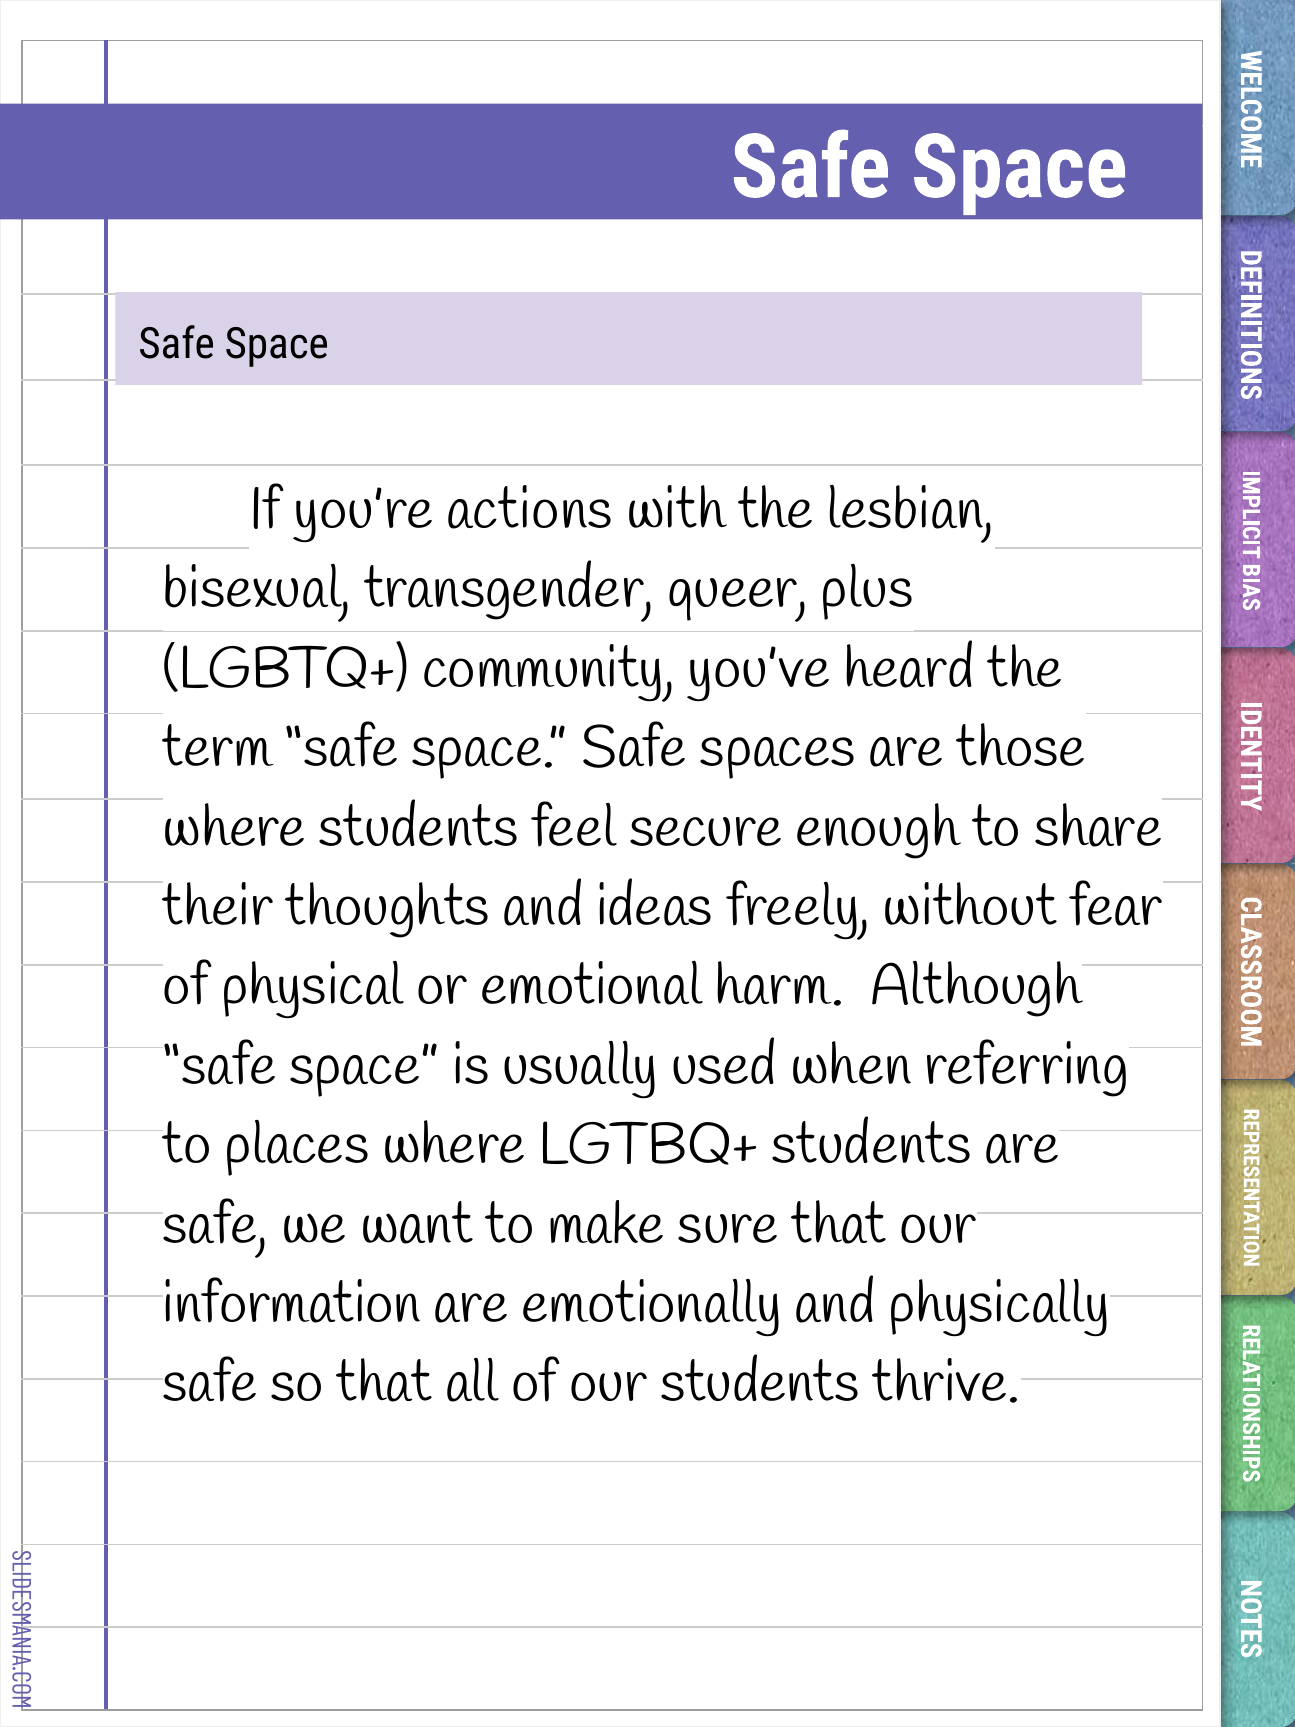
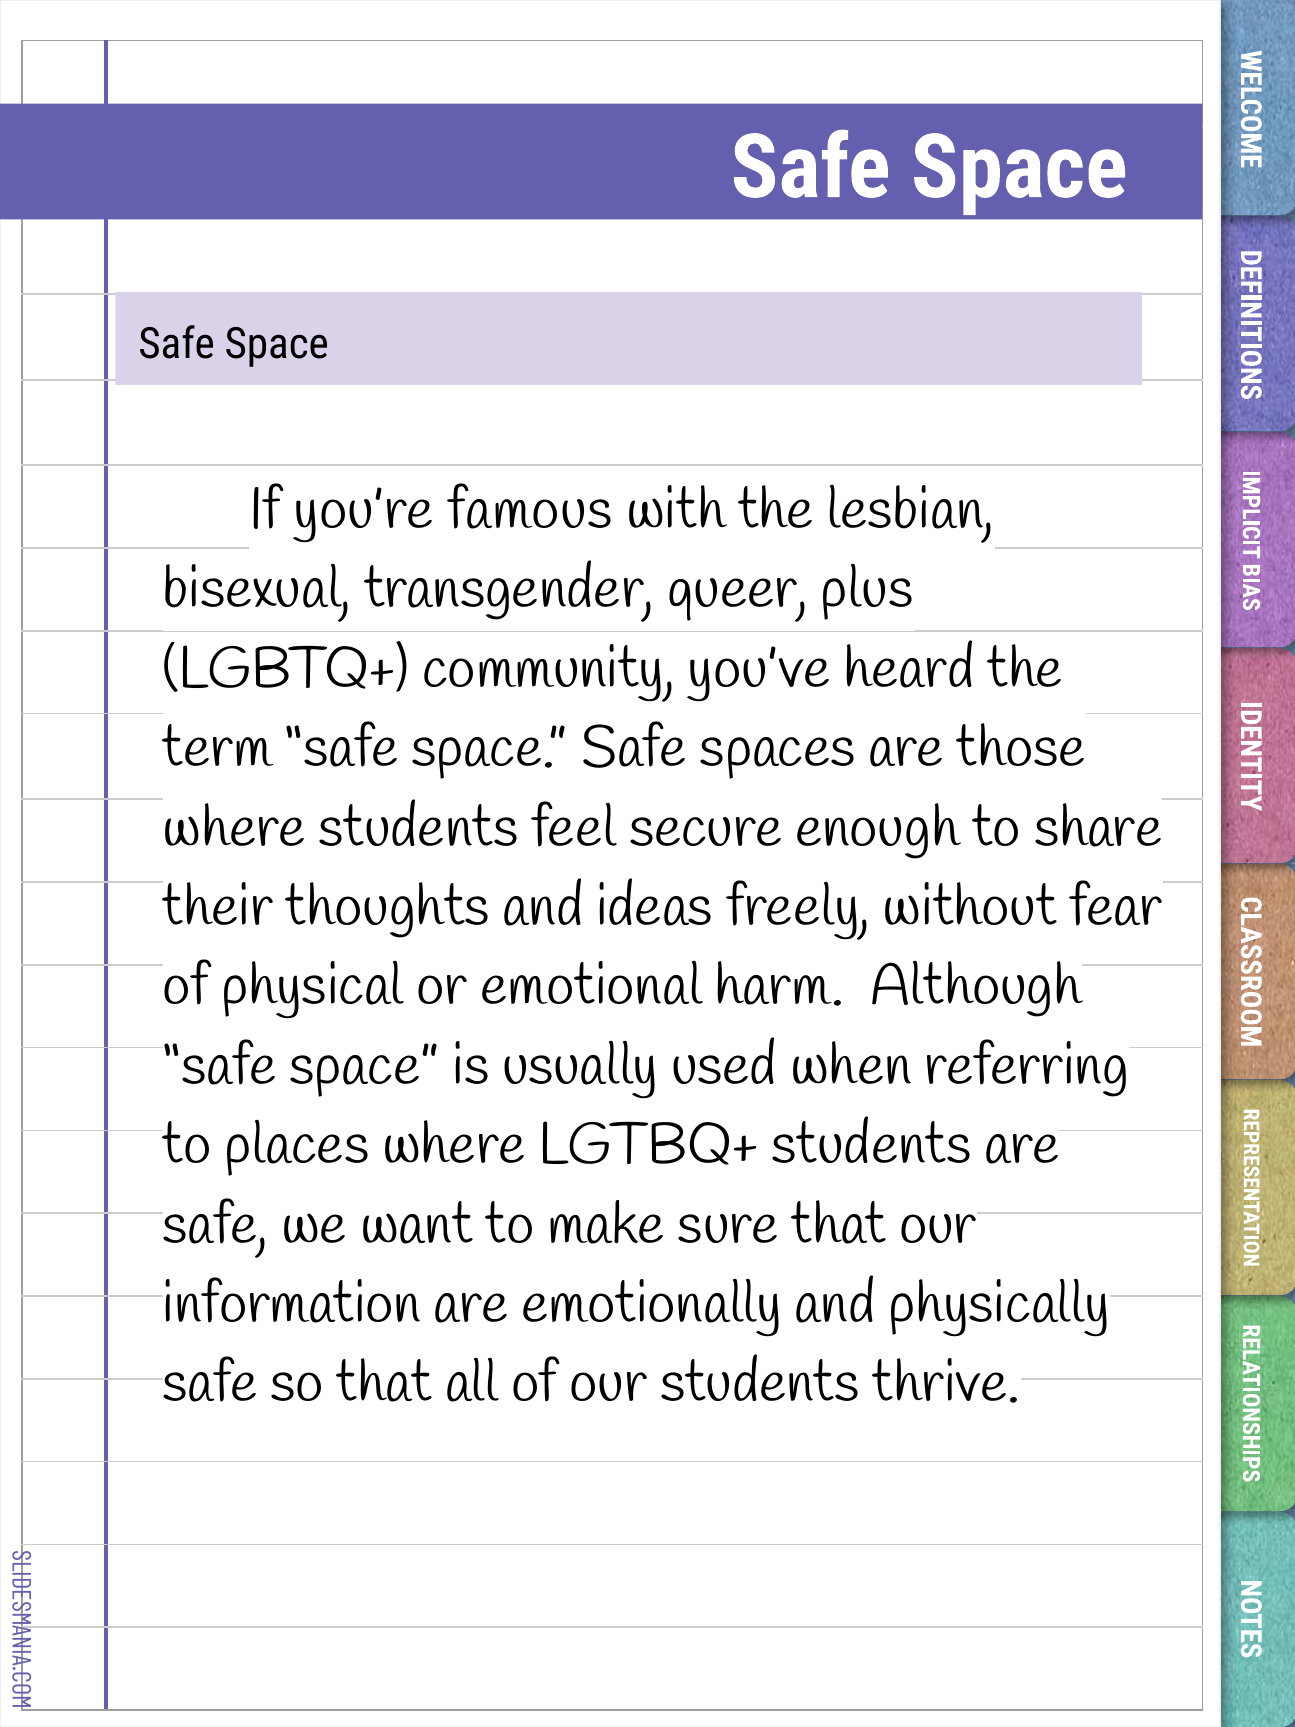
actions: actions -> famous (530, 509)
